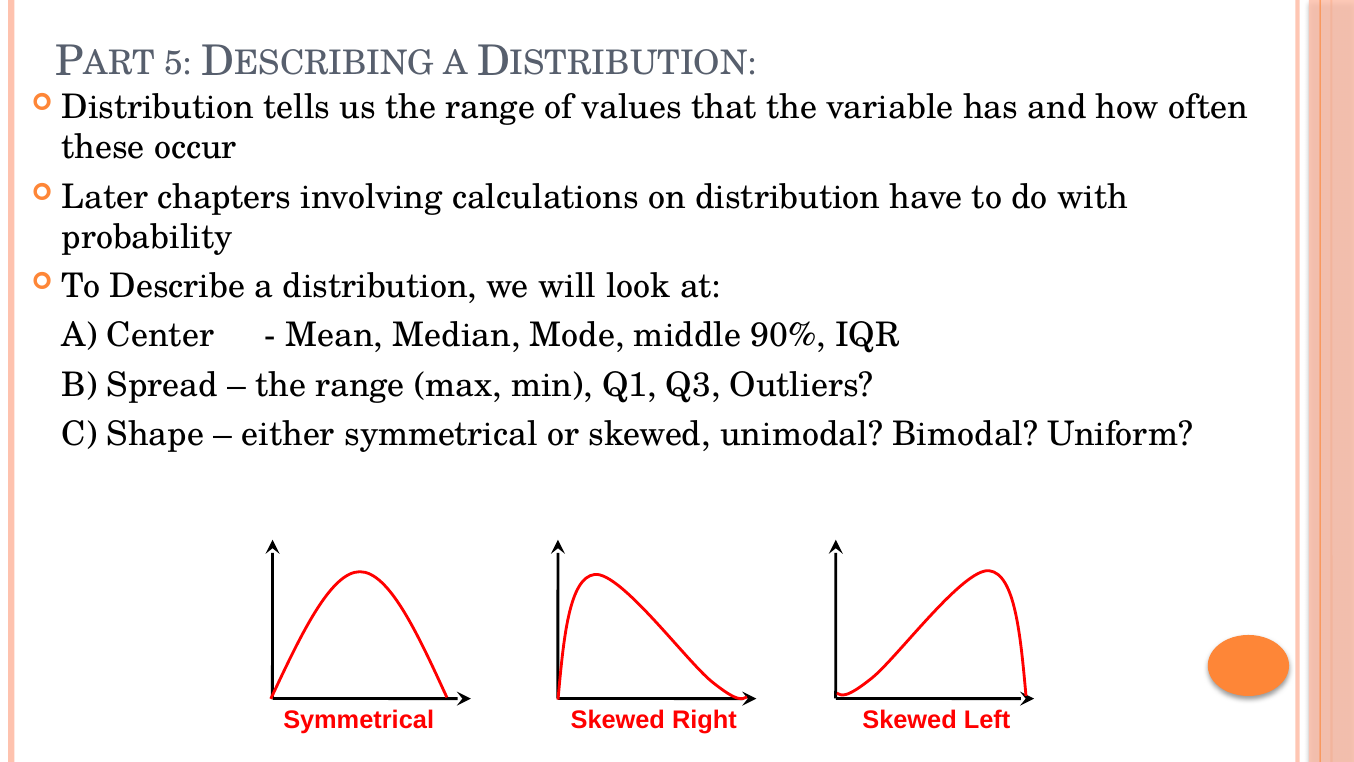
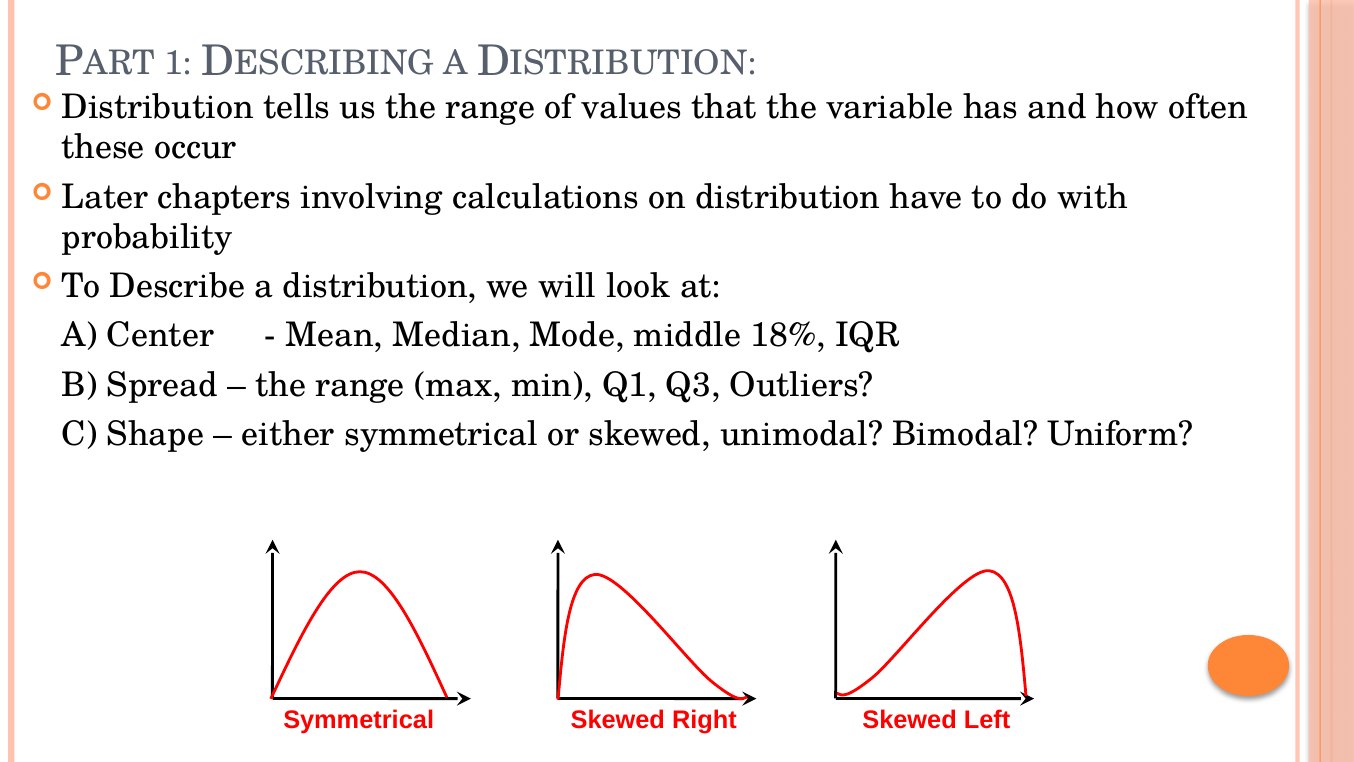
5: 5 -> 1 (178, 64)
90%: 90% -> 18% (788, 336)
